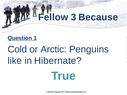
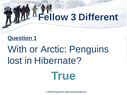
Because: Because -> Different (98, 17)
Cold: Cold -> With (17, 49)
like: like -> lost (15, 61)
